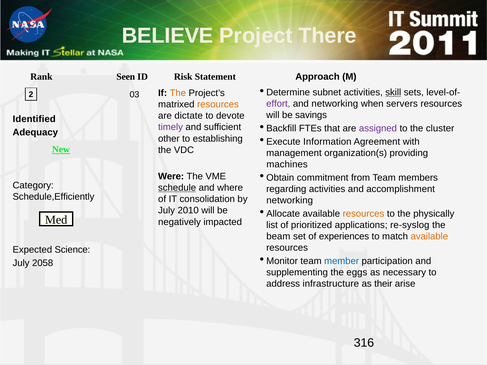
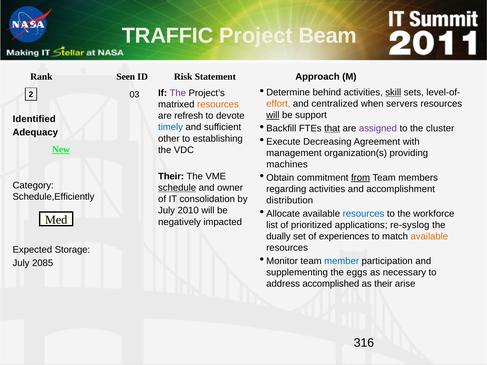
BELIEVE: BELIEVE -> TRAFFIC (168, 36)
There: There -> Beam (328, 36)
subnet: subnet -> behind (327, 93)
The colour: orange -> purple (178, 93)
effort colour: purple -> orange (278, 104)
and networking: networking -> centralized (335, 104)
will underline: none -> present (273, 115)
savings: savings -> support (311, 115)
dictate: dictate -> refresh (189, 116)
timely colour: purple -> blue (171, 127)
that underline: none -> present (332, 129)
Information: Information -> Decreasing (327, 142)
Were: Were -> Their (171, 177)
from underline: none -> present (361, 178)
where: where -> owner (230, 188)
networking: networking -> distribution (290, 201)
resources colour: orange -> blue (364, 214)
physically: physically -> workforce (434, 214)
beam: beam -> dually (278, 237)
Science: Science -> Storage (72, 250)
2058: 2058 -> 2085 (43, 263)
infrastructure: infrastructure -> accomplished (331, 284)
